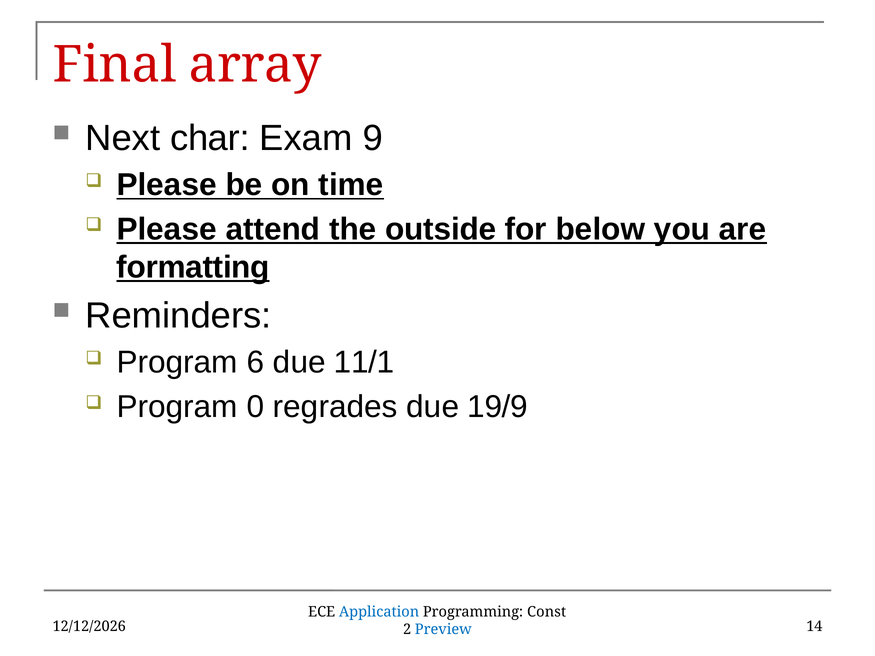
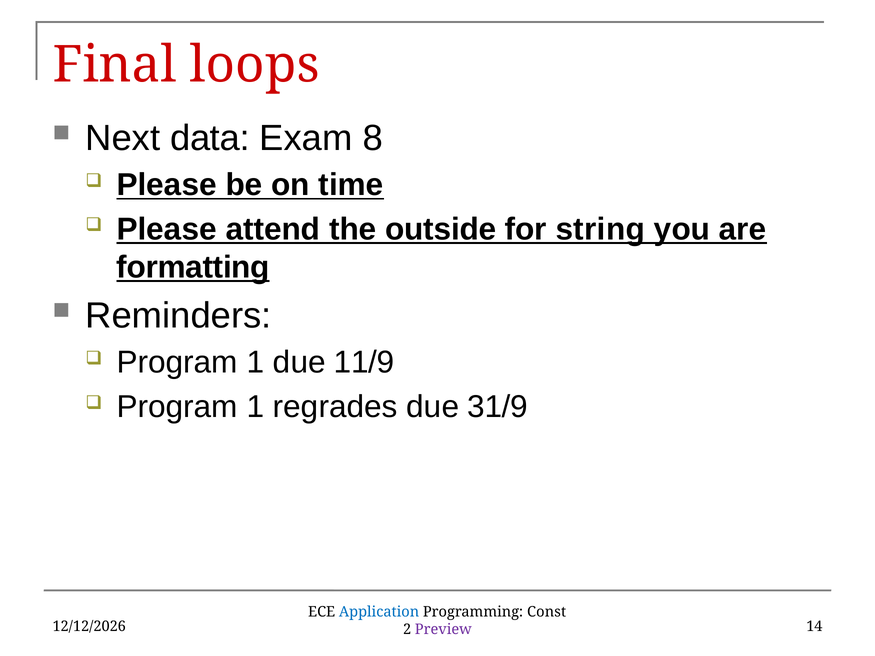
array: array -> loops (255, 65)
char: char -> data (210, 138)
9: 9 -> 8 (373, 138)
below: below -> string (600, 229)
6: 6 -> 1 (255, 363)
11/1: 11/1 -> 11/9 (364, 363)
0: 0 -> 1 (255, 407)
19/9: 19/9 -> 31/9 (498, 407)
Preview colour: blue -> purple (443, 630)
